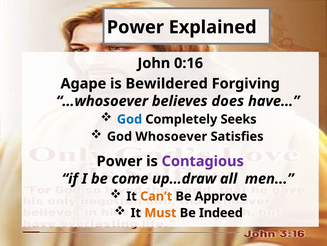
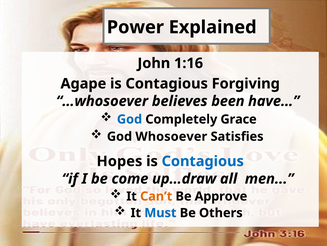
0:16: 0:16 -> 1:16 (189, 63)
Agape is Bewildered: Bewildered -> Contagious (167, 83)
does: does -> been (228, 101)
Seeks: Seeks -> Grace (239, 119)
Power: Power -> Hopes (119, 161)
Contagious colour: purple -> blue (203, 161)
Must colour: orange -> blue (160, 212)
Indeed: Indeed -> Others (221, 212)
